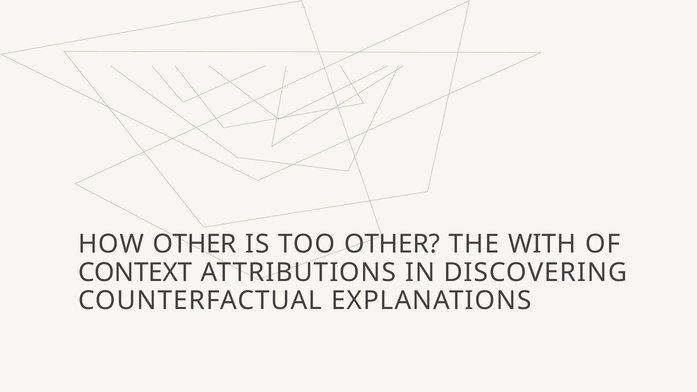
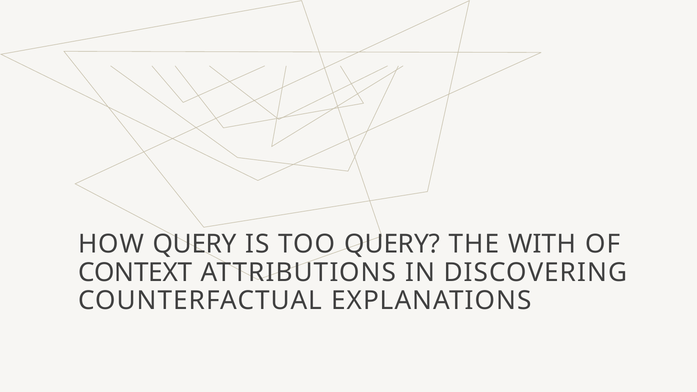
HOW OTHER: OTHER -> QUERY (195, 244)
TOO OTHER: OTHER -> QUERY (392, 244)
